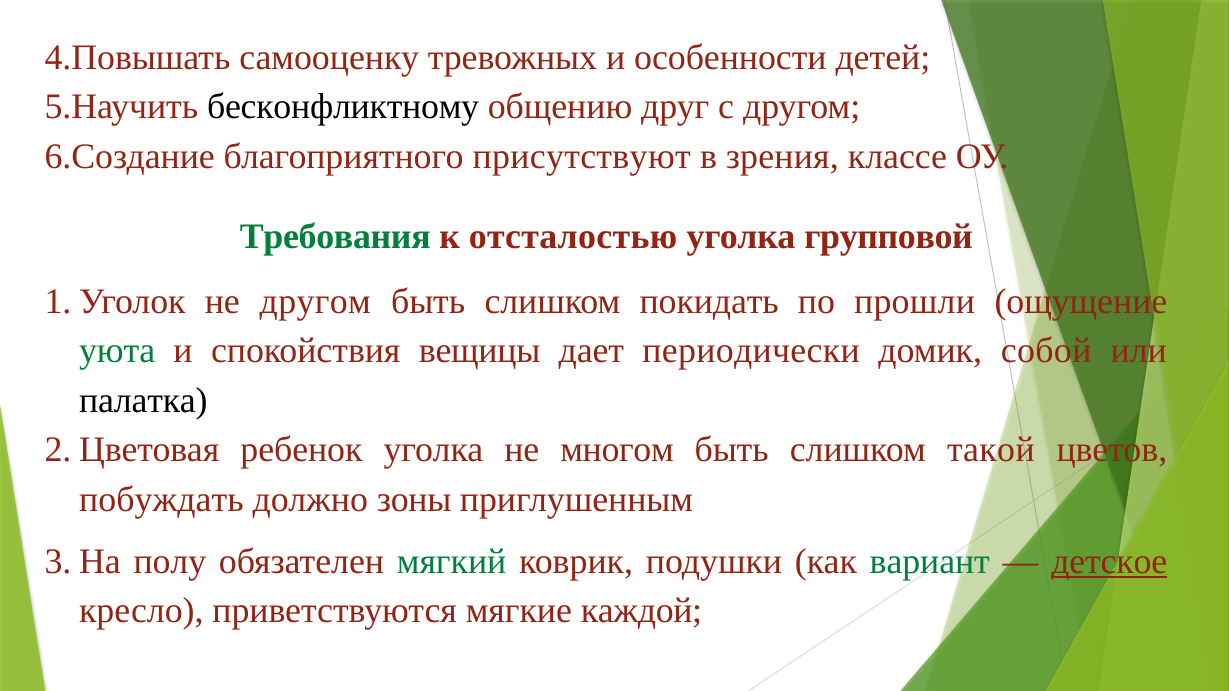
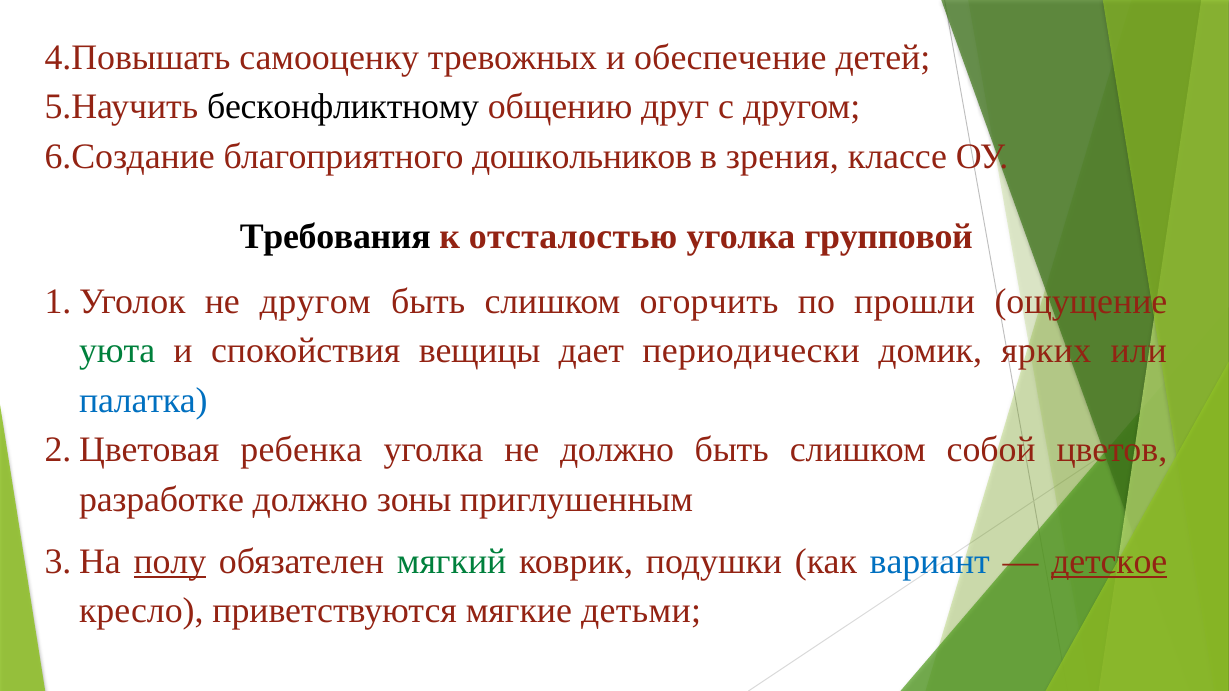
особенности: особенности -> обеспечение (730, 57)
присутствуют: присутствуют -> дошкольников (582, 156)
Требования colour: green -> black (335, 237)
покидать: покидать -> огорчить (709, 302)
собой: собой -> ярких (1046, 351)
палатка colour: black -> blue (143, 401)
ребенок: ребенок -> ребенка (301, 450)
не многом: многом -> должно (617, 450)
такой: такой -> собой (991, 450)
побуждать: побуждать -> разработке (162, 500)
полу underline: none -> present (170, 562)
вариант colour: green -> blue (930, 562)
каждой: каждой -> детьми (641, 611)
